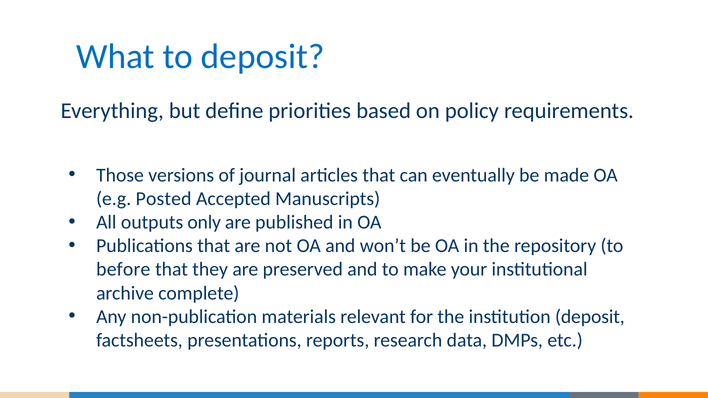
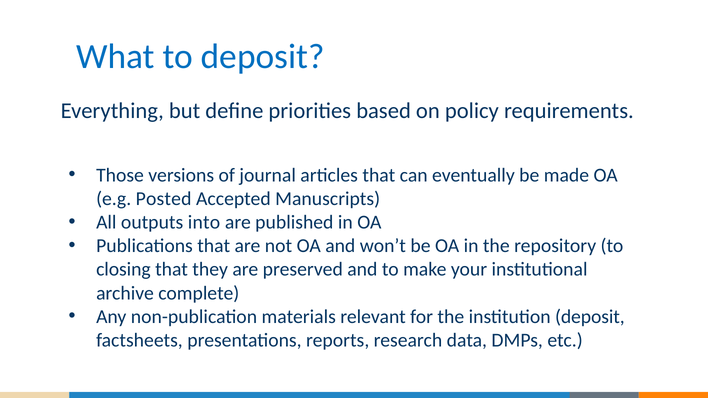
only: only -> into (204, 222)
before: before -> closing (123, 270)
